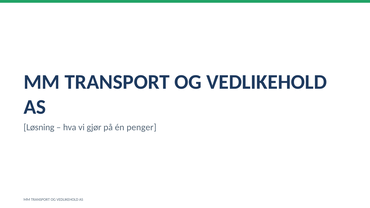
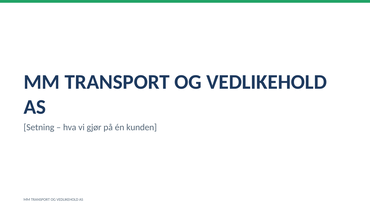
Løsning: Løsning -> Setning (39, 127)
penger: penger -> kunden (142, 127)
